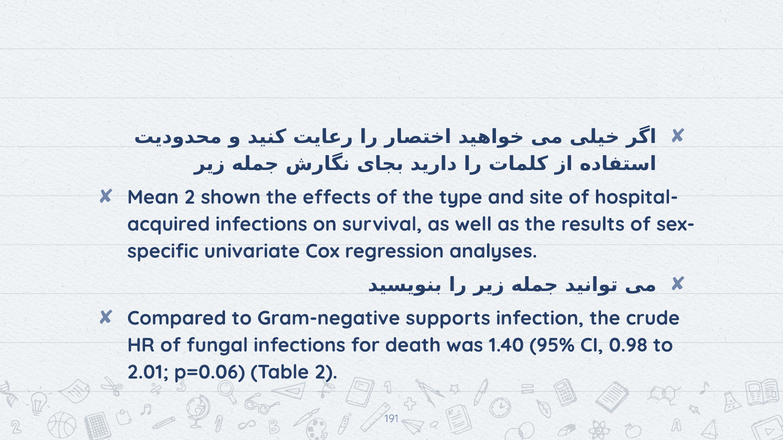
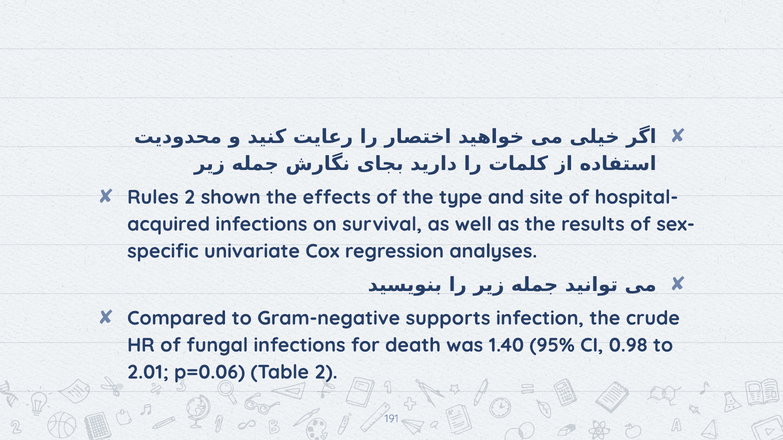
Mean: Mean -> Rules (153, 197)
